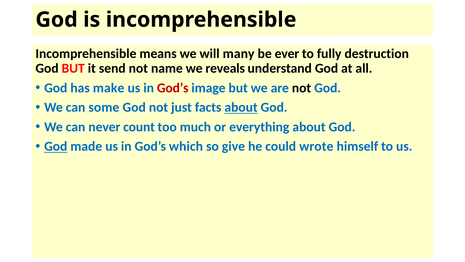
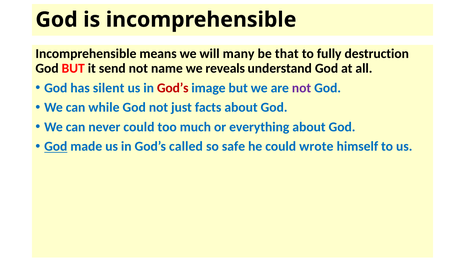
ever: ever -> that (287, 54)
make: make -> silent (109, 88)
not colour: black -> purple (302, 88)
some: some -> while (104, 107)
about underline: present -> none (241, 107)
never count: count -> could (139, 127)
which: which -> called (186, 146)
give: give -> safe (233, 146)
